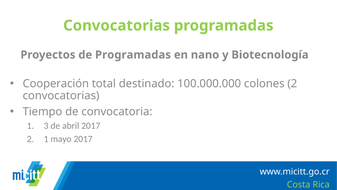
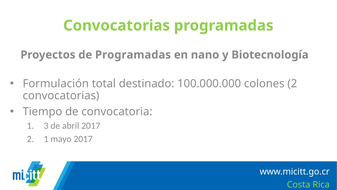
Cooperación: Cooperación -> Formulación (56, 83)
